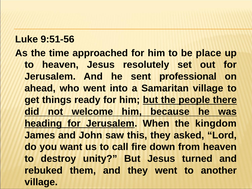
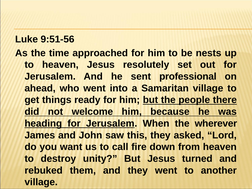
place: place -> nests (209, 53)
kingdom: kingdom -> wherever (216, 123)
